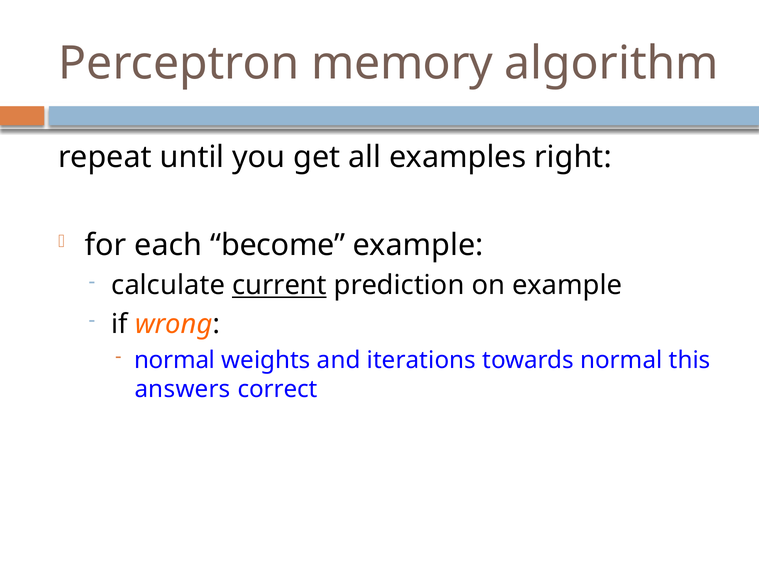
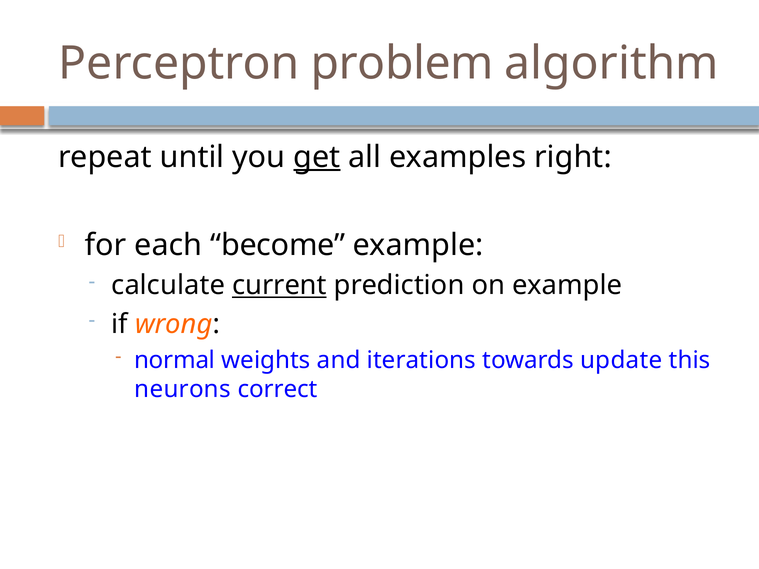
memory: memory -> problem (402, 63)
get underline: none -> present (317, 157)
towards normal: normal -> update (621, 360)
answers: answers -> neurons (183, 389)
